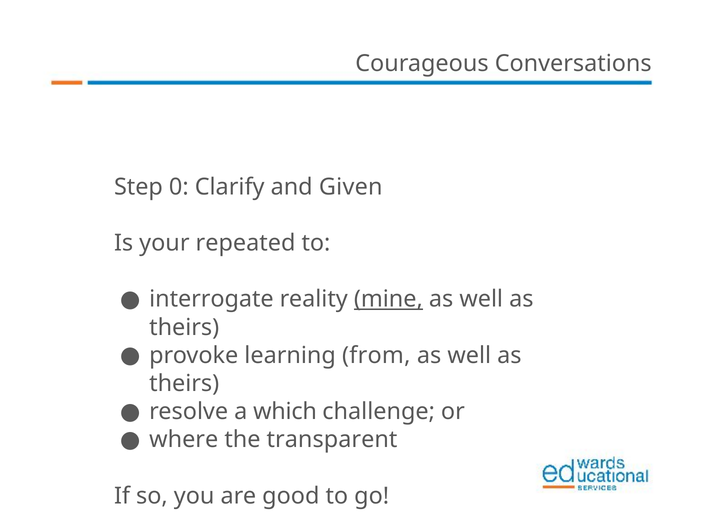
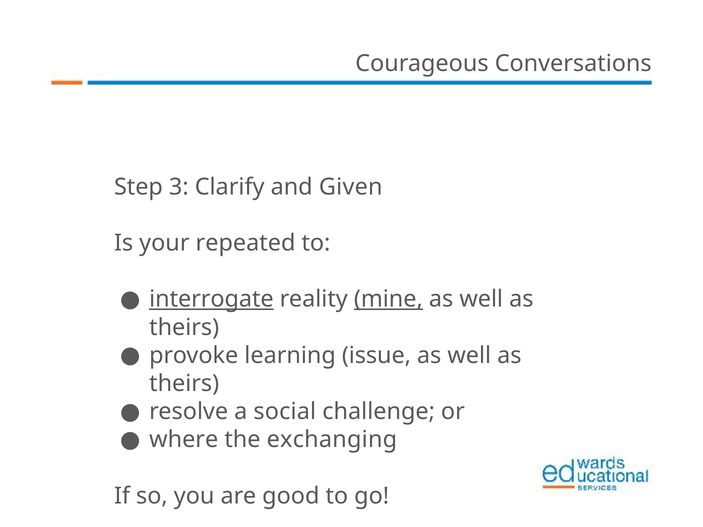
0: 0 -> 3 (179, 187)
interrogate underline: none -> present (211, 299)
from: from -> issue (376, 356)
which: which -> social (285, 412)
transparent: transparent -> exchanging (332, 440)
